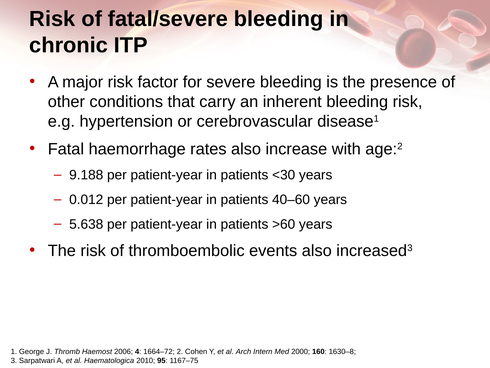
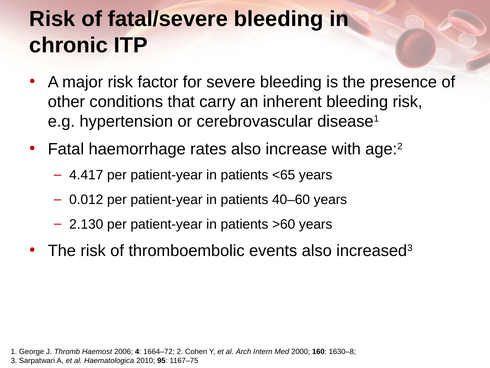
9.188: 9.188 -> 4.417 (86, 175)
<30: <30 -> <65 (284, 175)
5.638: 5.638 -> 2.130 (86, 224)
